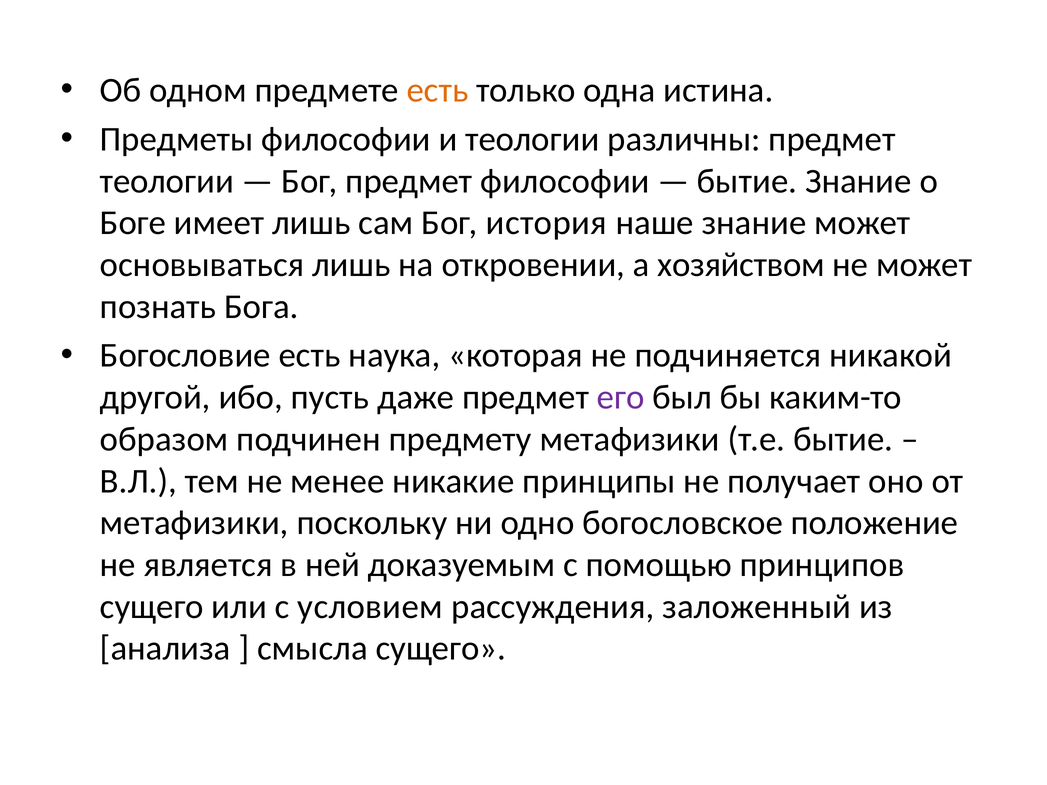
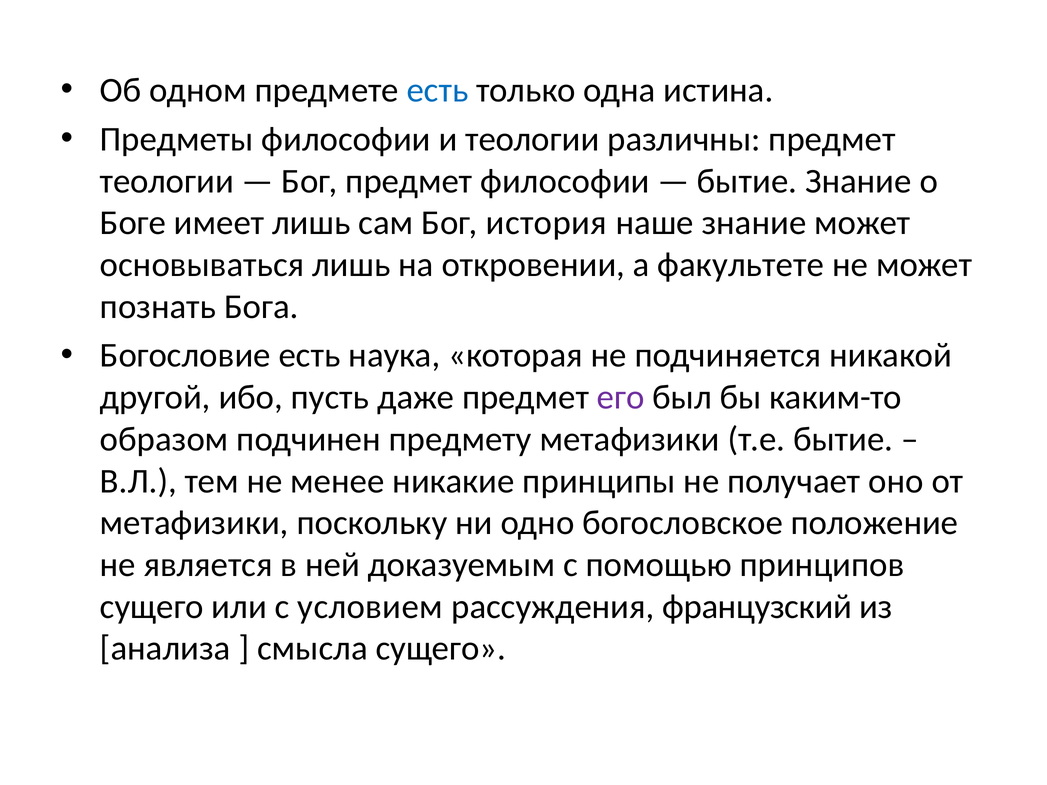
есть colour: orange -> blue (438, 90)
хозяйством: хозяйством -> факультете (741, 265)
заложенный: заложенный -> французский (757, 607)
